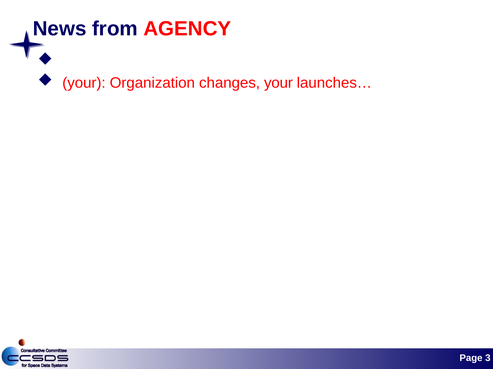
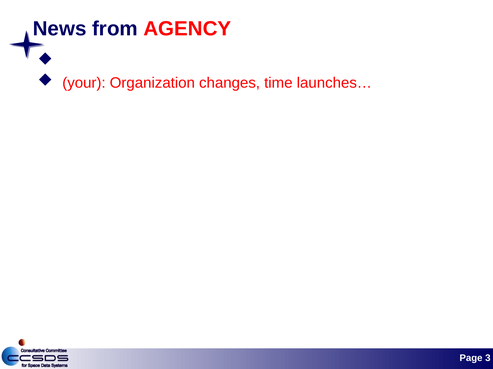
changes your: your -> time (278, 83)
